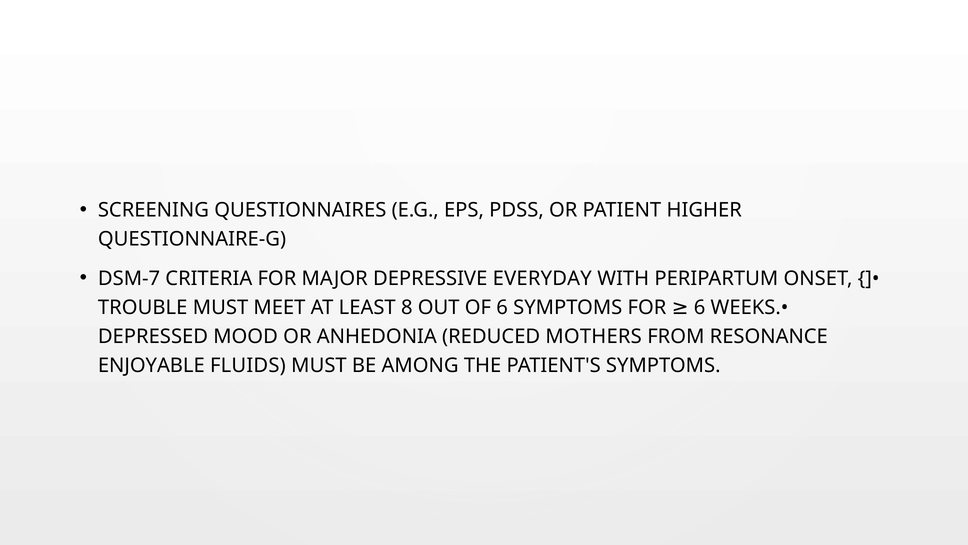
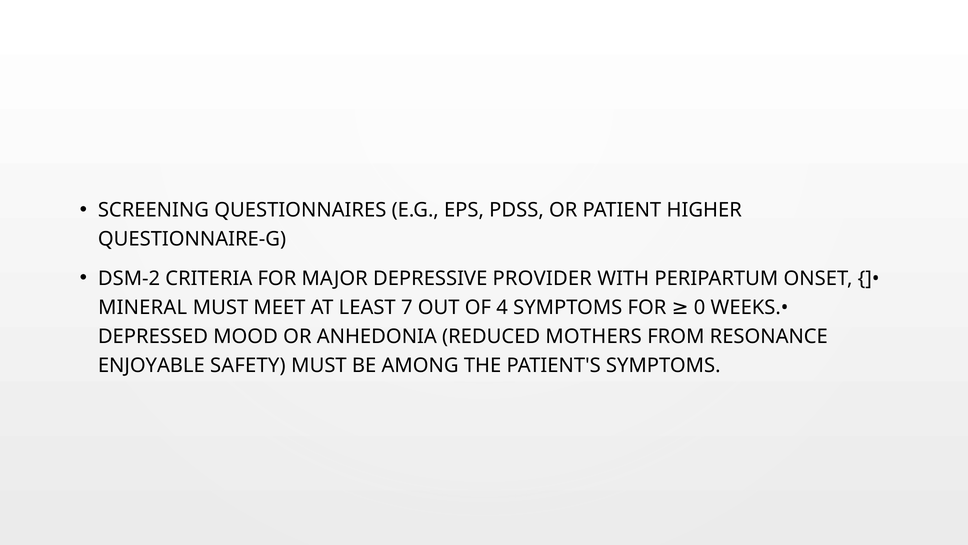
DSM-7: DSM-7 -> DSM-2 (129, 278)
EVERYDAY: EVERYDAY -> PROVIDER (542, 278)
TROUBLE: TROUBLE -> MINERAL (143, 307)
8: 8 -> 7 (407, 307)
OF 6: 6 -> 4 (502, 307)
FOR 6: 6 -> 0 (700, 307)
FLUIDS: FLUIDS -> SAFETY (248, 365)
